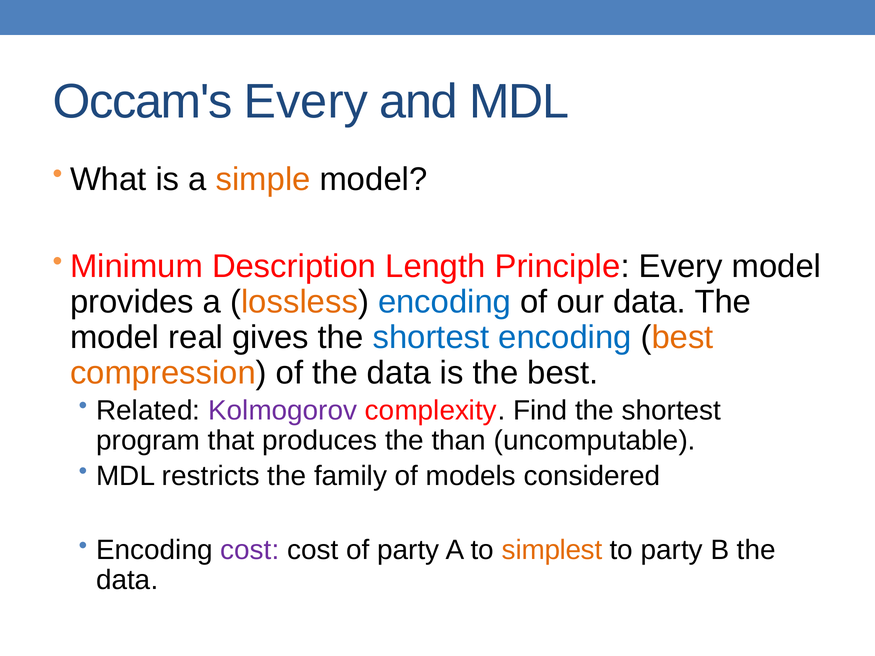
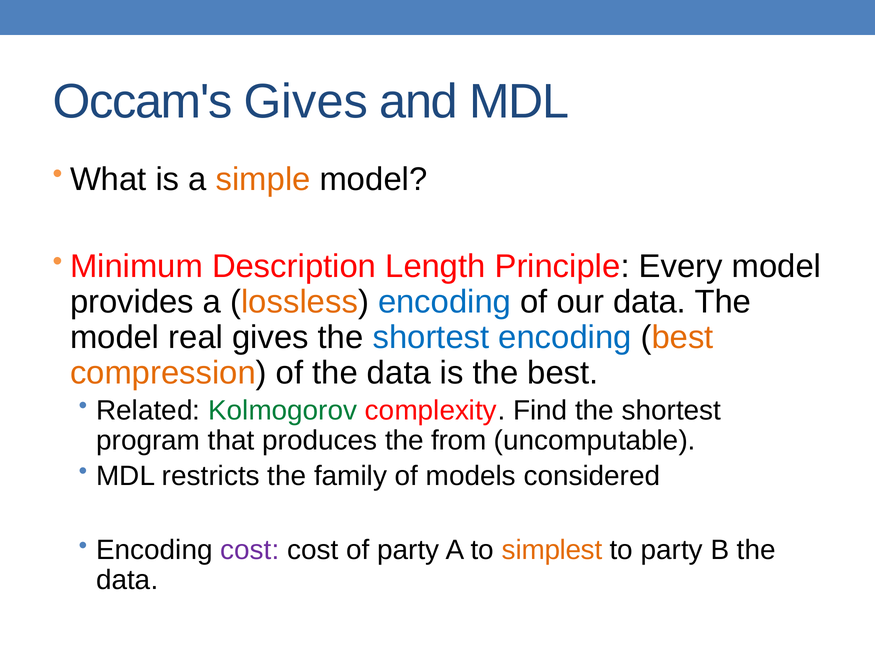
Occam's Every: Every -> Gives (306, 102)
Kolmogorov colour: purple -> green (283, 411)
than: than -> from (459, 441)
